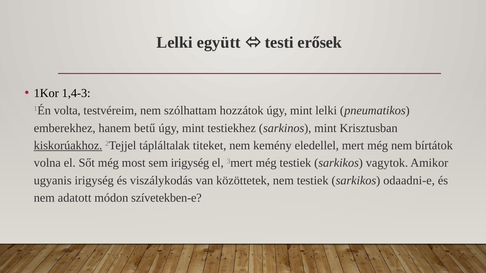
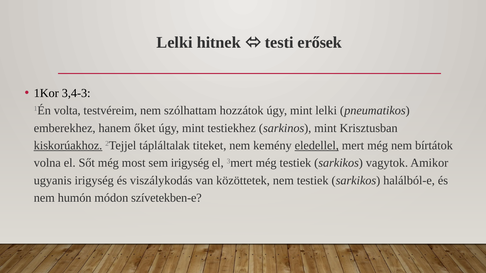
együtt: együtt -> hitnek (219, 43)
1,4-3: 1,4-3 -> 3,4-3 (76, 93)
betű: betű -> őket (145, 128)
eledellel underline: none -> present (317, 146)
odaadni-e: odaadni-e -> halálból-e (409, 181)
adatott: adatott -> humón (75, 198)
